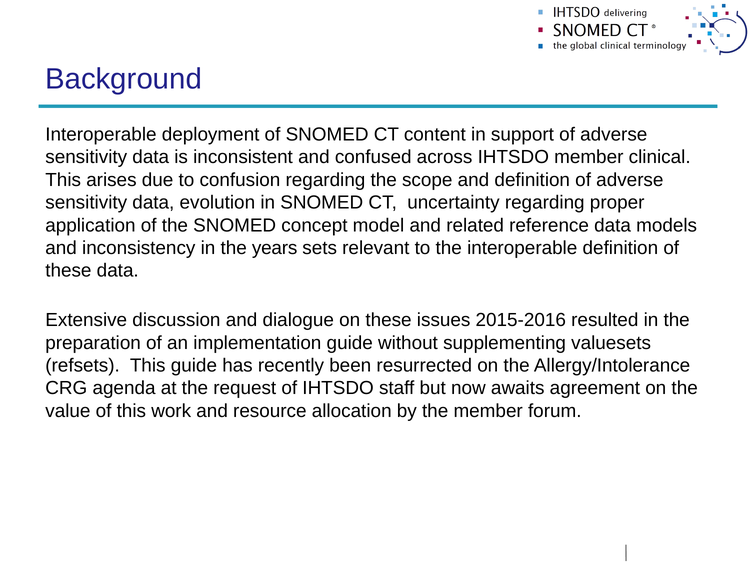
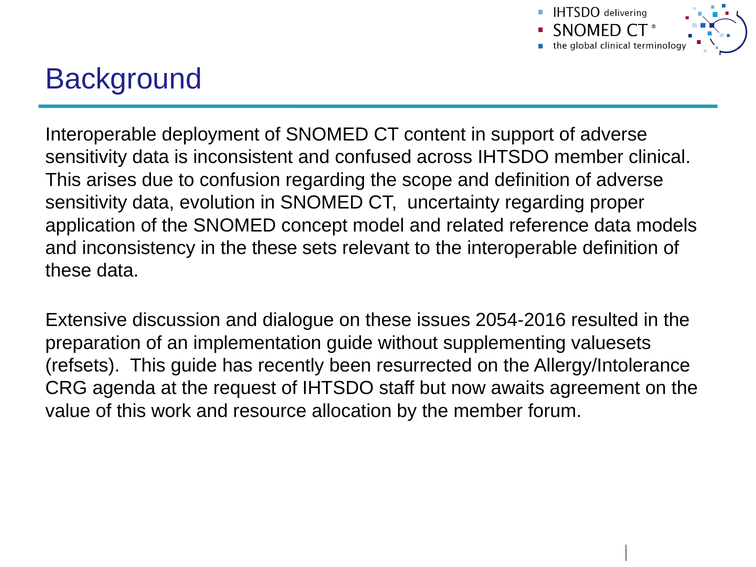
the years: years -> these (275, 248)
2015-2016: 2015-2016 -> 2054-2016 (521, 320)
